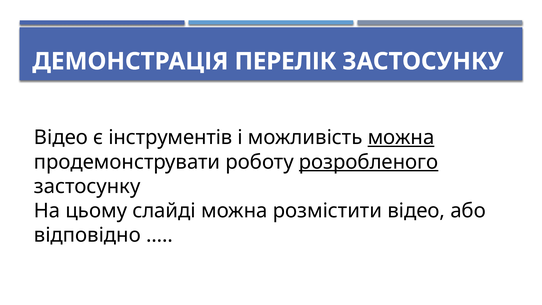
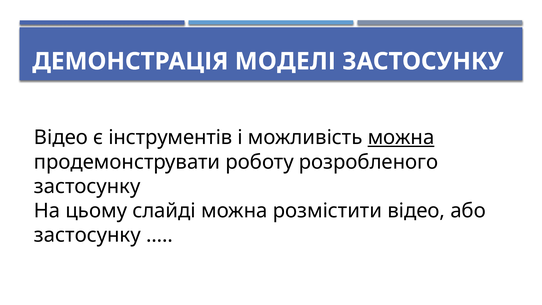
ПЕРЕЛІК: ПЕРЕЛІК -> МОДЕЛІ (285, 61)
розробленого underline: present -> none (369, 162)
відповідно: відповідно -> застосунку (87, 235)
